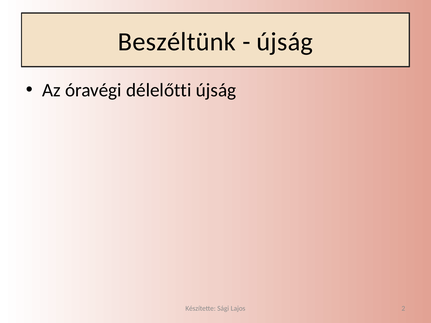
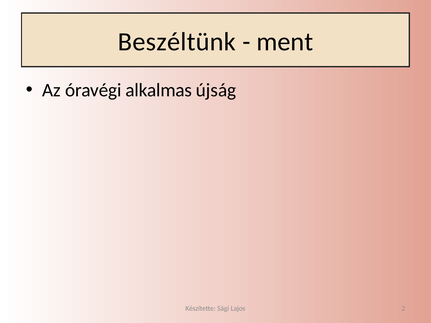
újság: újság -> ment (285, 42)
délelőtti: délelőtti -> alkalmas (159, 90)
